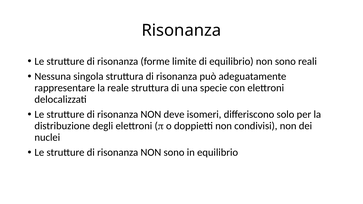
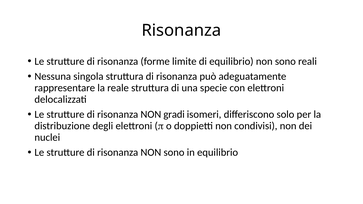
deve: deve -> gradi (174, 115)
